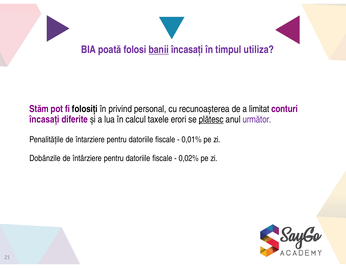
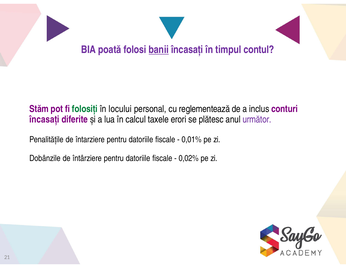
utiliza: utiliza -> contul (259, 50)
folosiți colour: black -> green (85, 109)
privind: privind -> locului (120, 109)
recunoașterea: recunoașterea -> reglementează (204, 109)
limitat: limitat -> inclus (259, 109)
plătesc underline: present -> none (211, 119)
